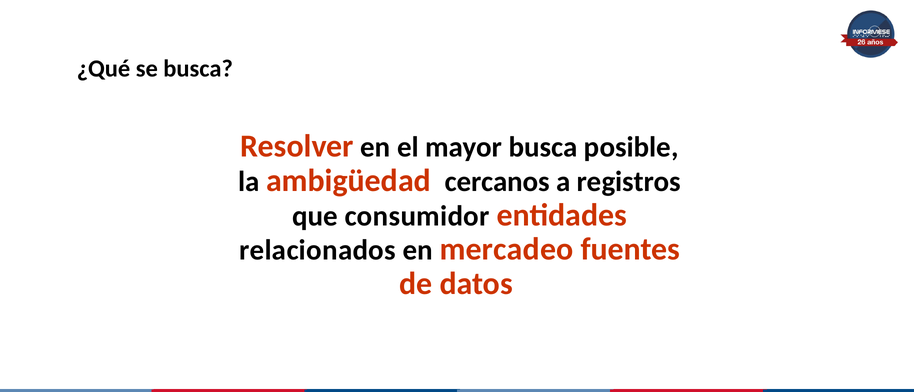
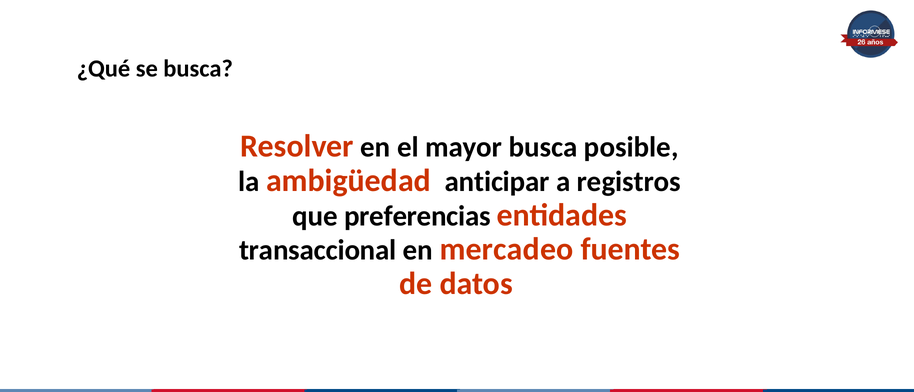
cercanos: cercanos -> anticipar (497, 181)
consumidor: consumidor -> preferencias (417, 216)
relacionados: relacionados -> transaccional (318, 250)
